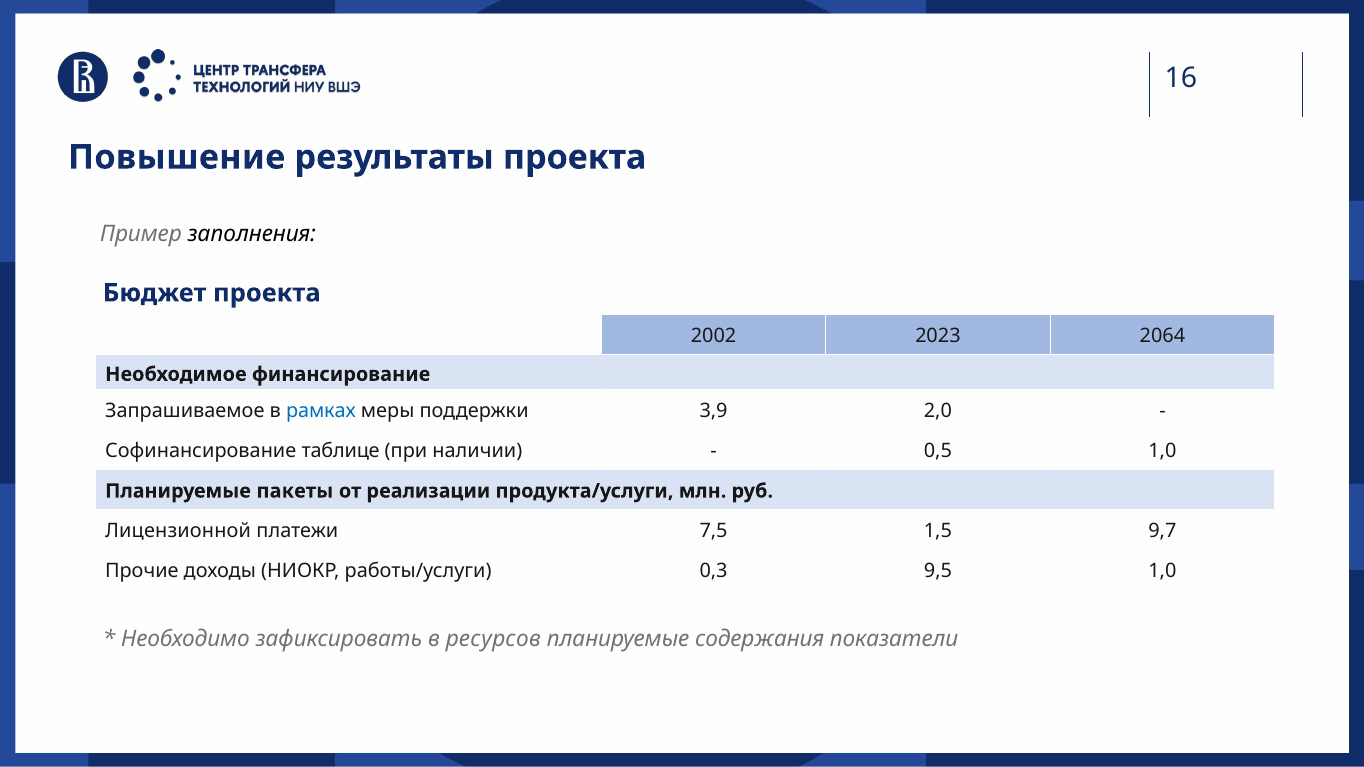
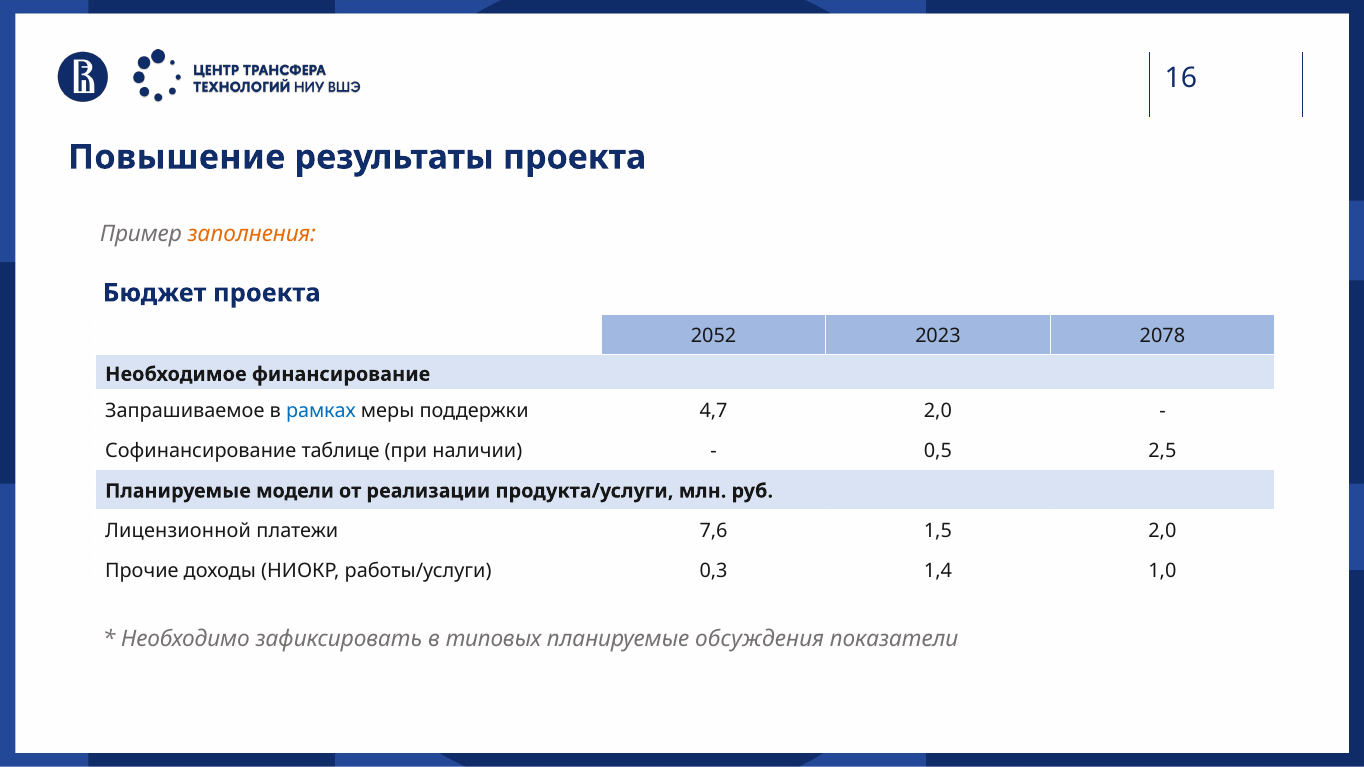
заполнения colour: black -> orange (252, 234)
2002: 2002 -> 2052 (714, 336)
2064: 2064 -> 2078 (1162, 336)
3,9: 3,9 -> 4,7 (714, 411)
0,5 1,0: 1,0 -> 2,5 (1162, 451)
пакеты: пакеты -> модели (295, 491)
7,5: 7,5 -> 7,6 (714, 531)
1,5 9,7: 9,7 -> 2,0 (1162, 531)
9,5: 9,5 -> 1,4 (938, 572)
ресурсов: ресурсов -> типовых (494, 639)
содержания: содержания -> обсуждения (759, 639)
